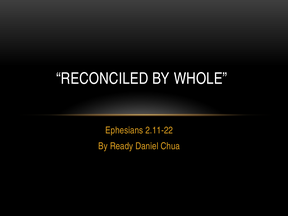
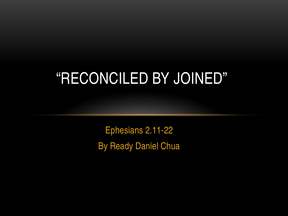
WHOLE: WHOLE -> JOINED (200, 79)
